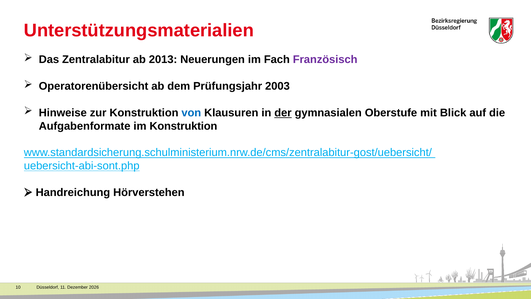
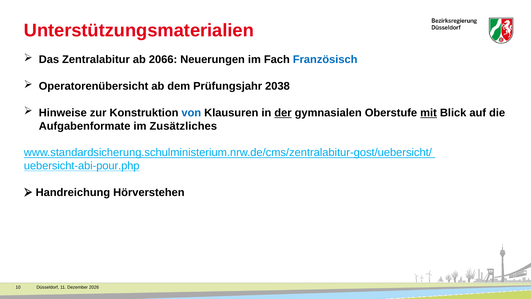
2013: 2013 -> 2066 (163, 60)
Französisch colour: purple -> blue (325, 60)
2003: 2003 -> 2038 (277, 86)
mit underline: none -> present (429, 113)
im Konstruktion: Konstruktion -> Zusätzliches (183, 126)
uebersicht-abi-sont.php: uebersicht-abi-sont.php -> uebersicht-abi-pour.php (82, 166)
